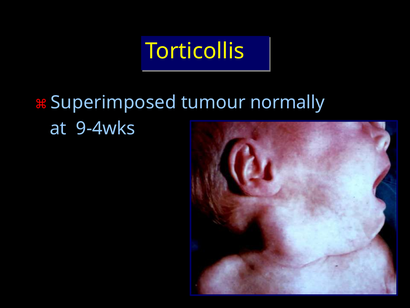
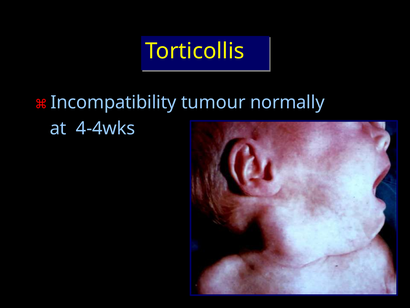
Superimposed: Superimposed -> Incompatibility (114, 102)
9-4wks: 9-4wks -> 4-4wks (106, 128)
